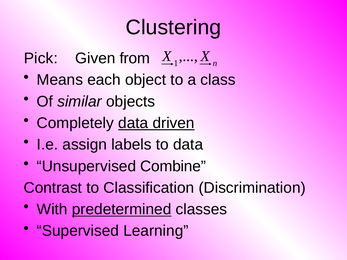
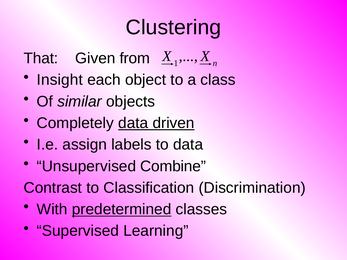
Pick: Pick -> That (41, 58)
Means: Means -> Insight (60, 80)
